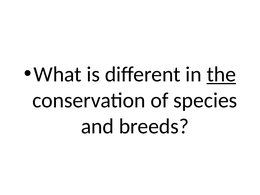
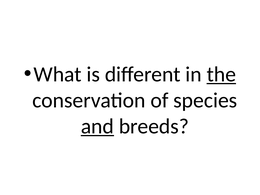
and underline: none -> present (97, 126)
